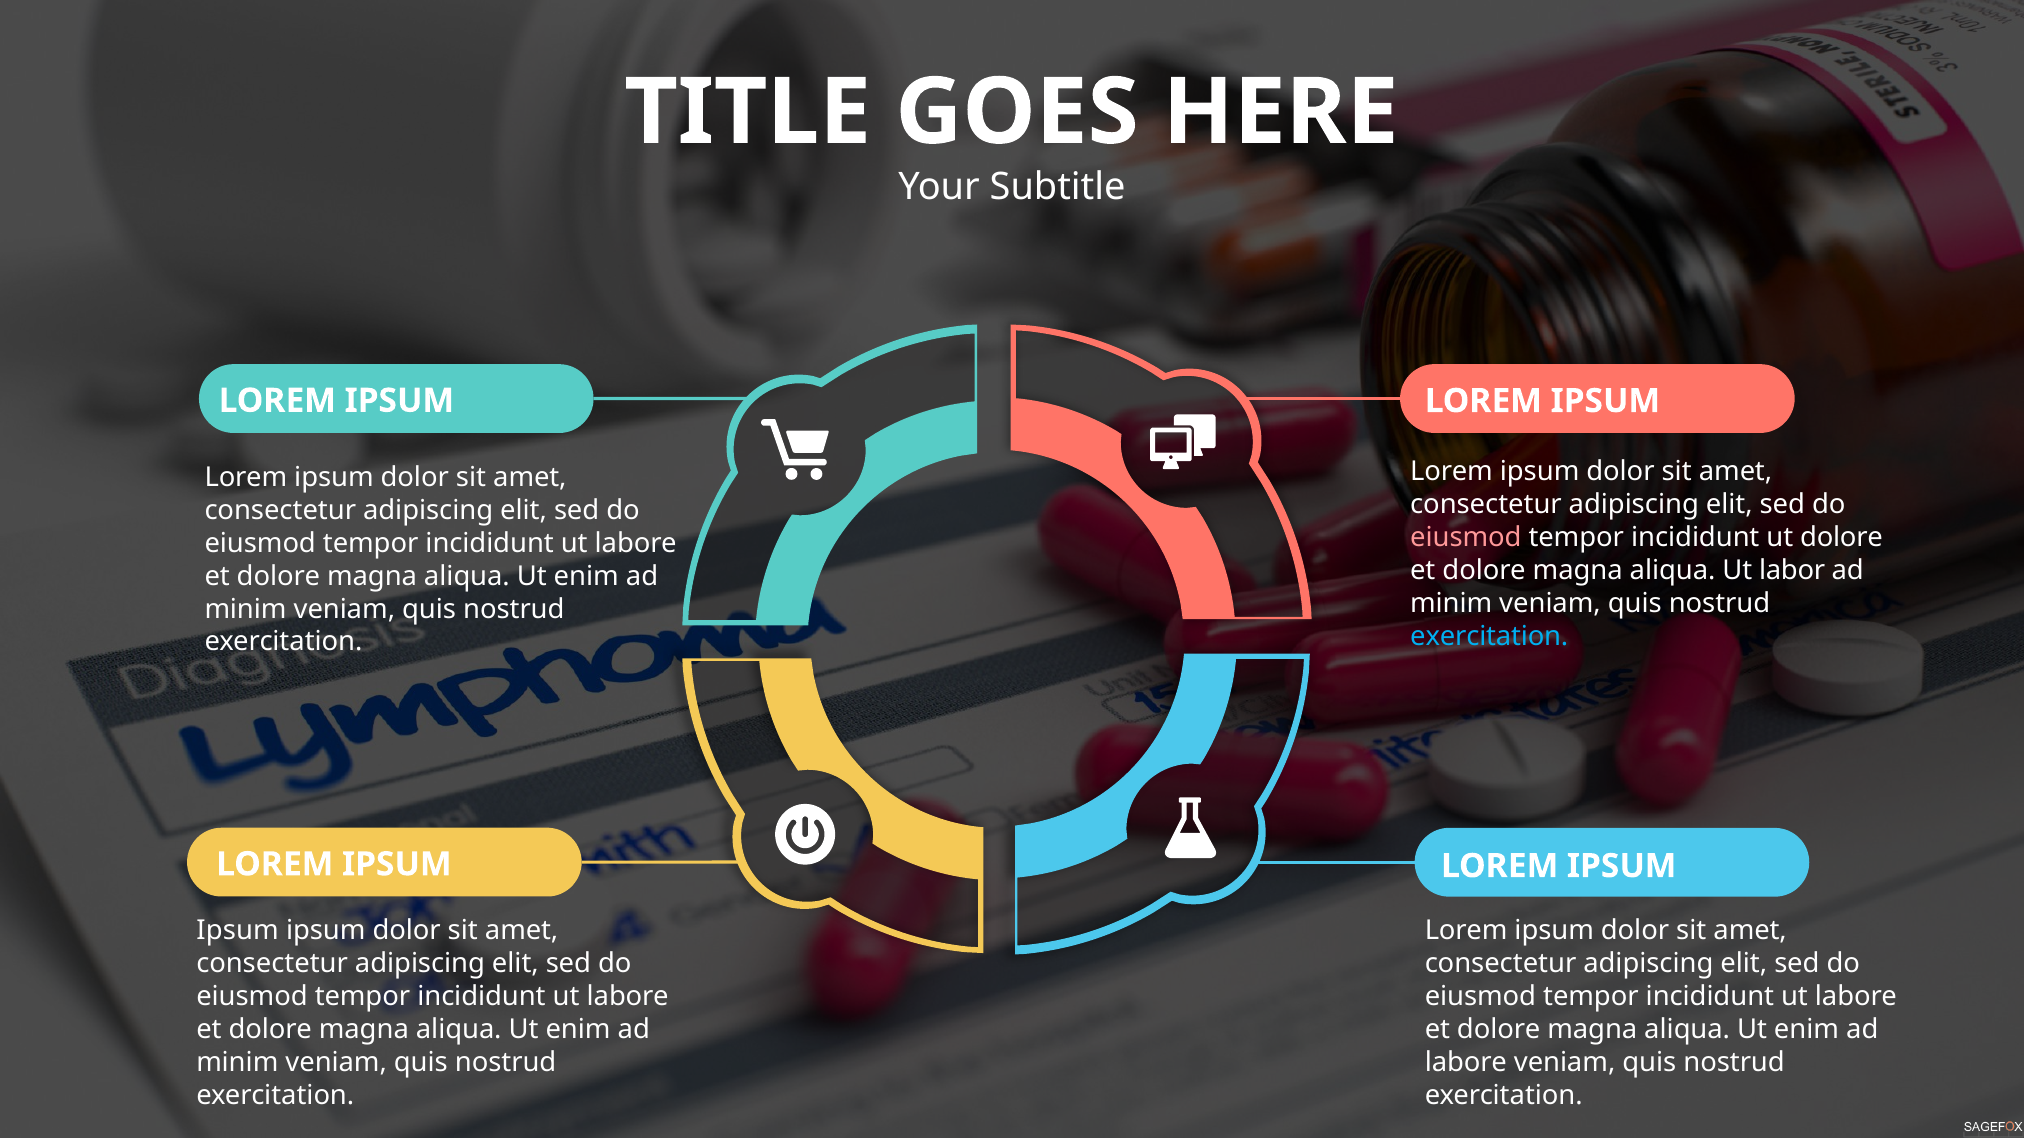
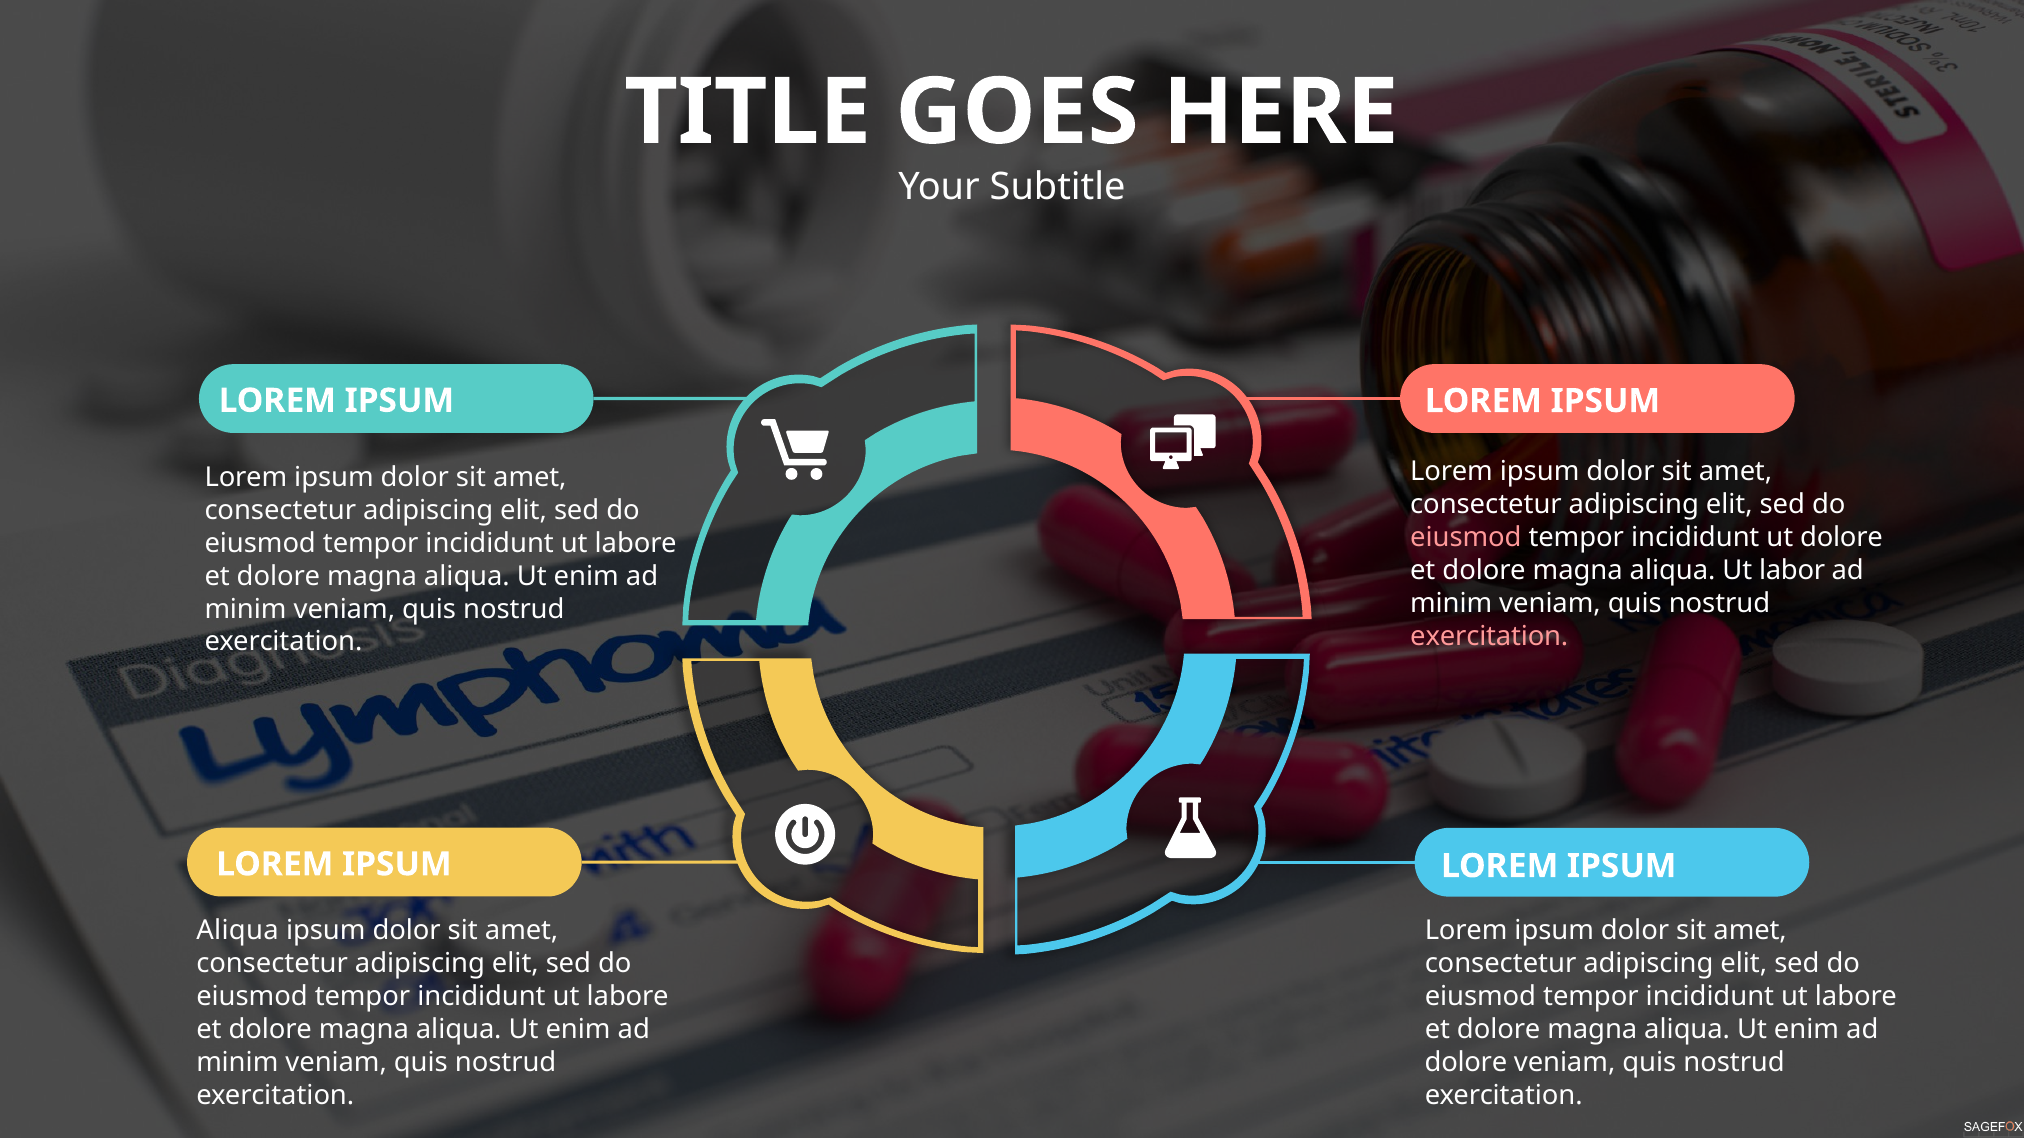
exercitation colour: light blue -> pink (1489, 636)
Ipsum: Ipsum -> Aliqua (238, 931)
labore: labore -> dolore (1466, 1063)
